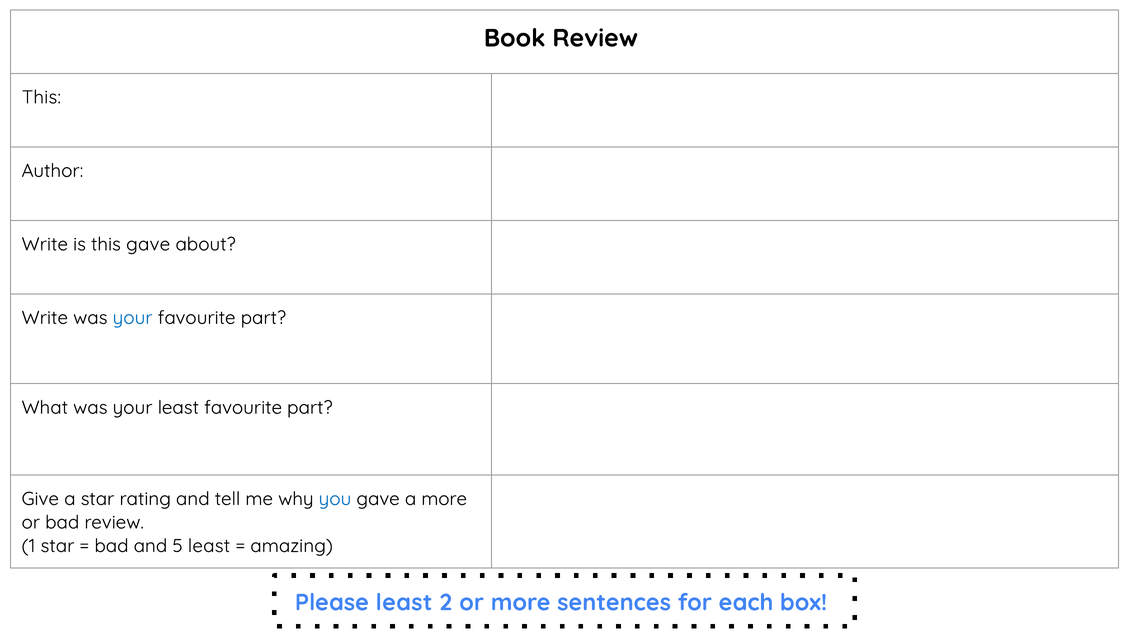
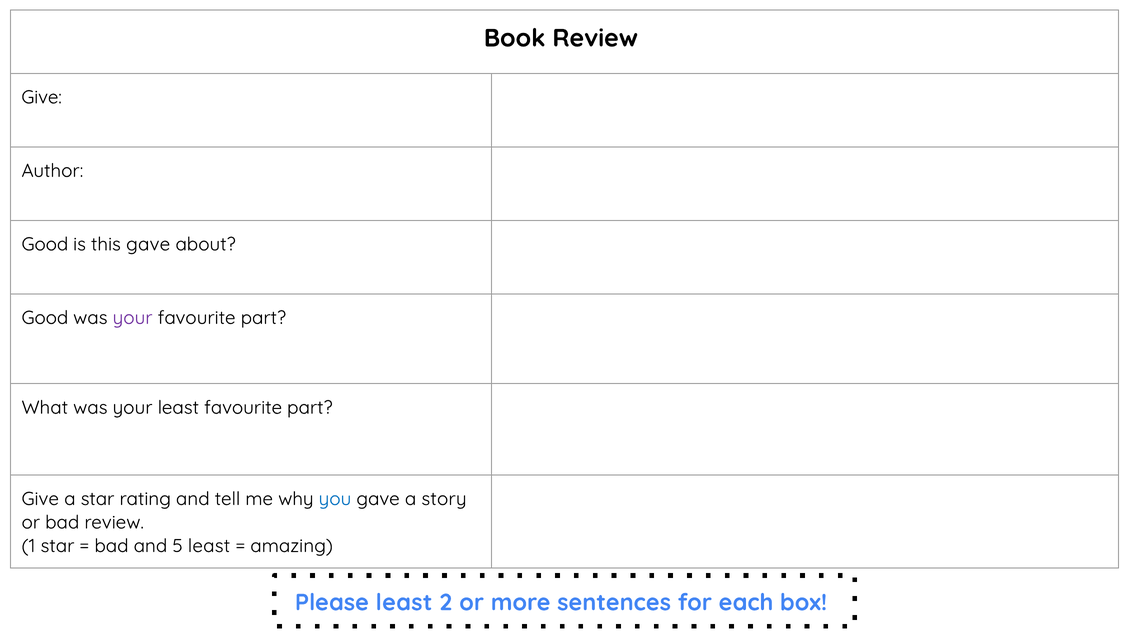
This: This -> Give (42, 97)
Write: Write -> Good (45, 244)
Write: Write -> Good (45, 318)
your colour: blue -> purple (133, 318)
a more: more -> story (444, 499)
